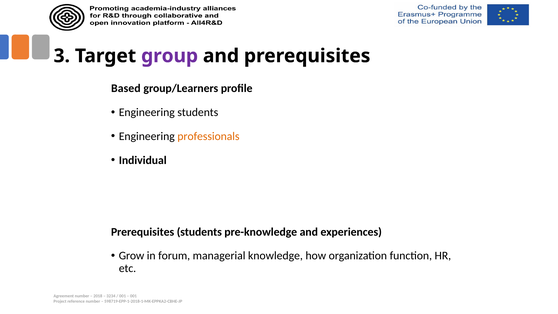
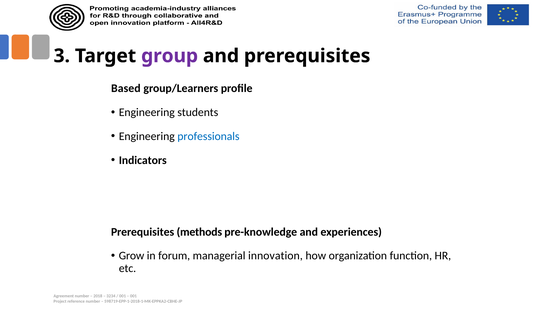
professionals colour: orange -> blue (208, 136)
Individual: Individual -> Indicators (143, 160)
Prerequisites students: students -> methods (199, 232)
knowledge: knowledge -> innovation (275, 256)
